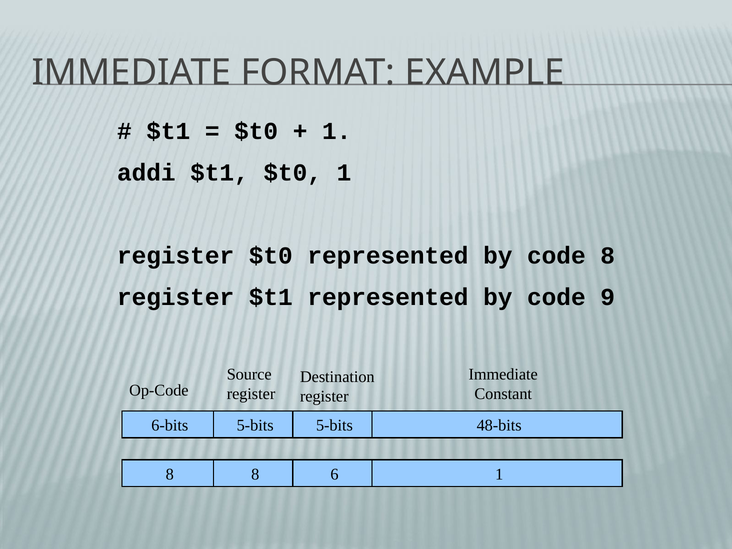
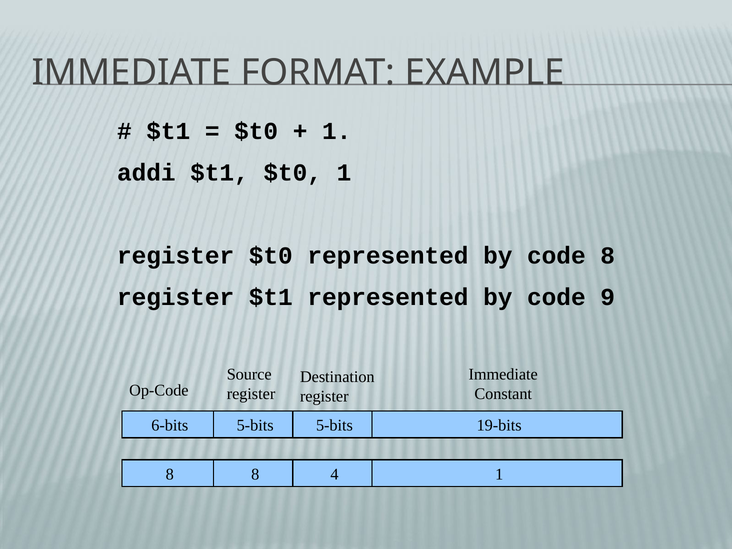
48-bits: 48-bits -> 19-bits (499, 425)
6: 6 -> 4 (335, 474)
